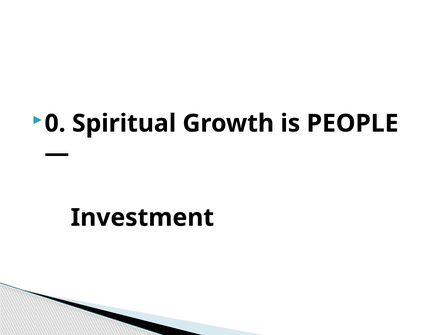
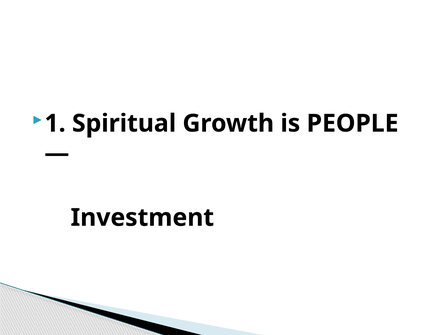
0: 0 -> 1 (55, 123)
